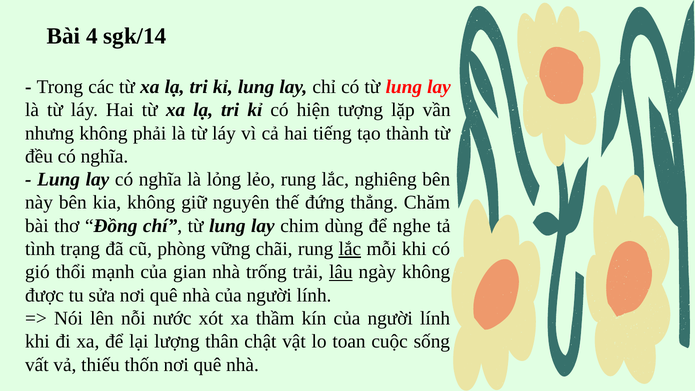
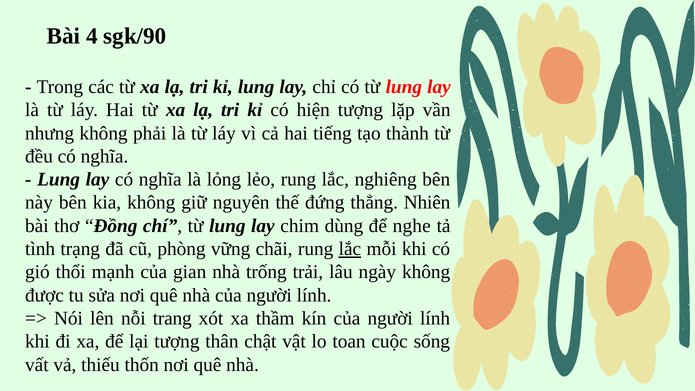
sgk/14: sgk/14 -> sgk/90 (135, 36)
Chăm: Chăm -> Nhiên (427, 203)
lâu underline: present -> none (341, 272)
nước: nước -> trang (172, 318)
lại lượng: lượng -> tượng (177, 342)
